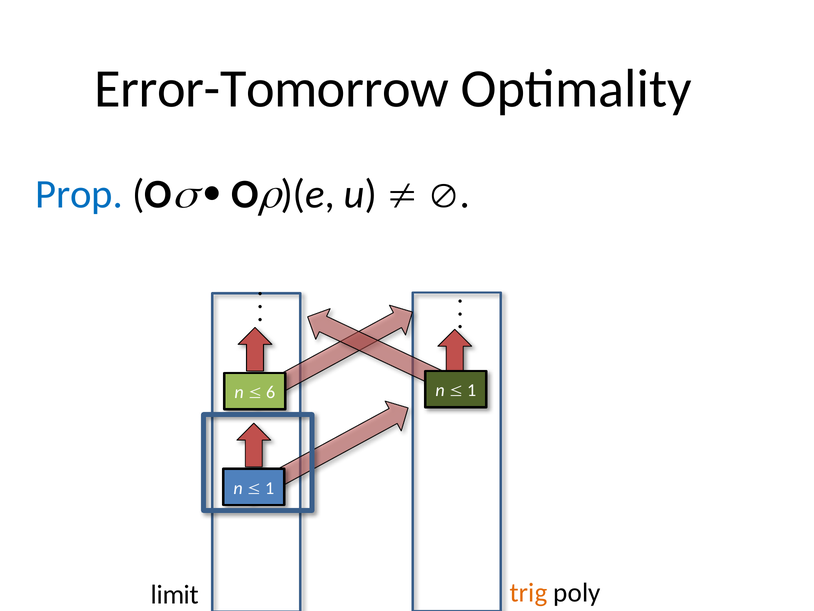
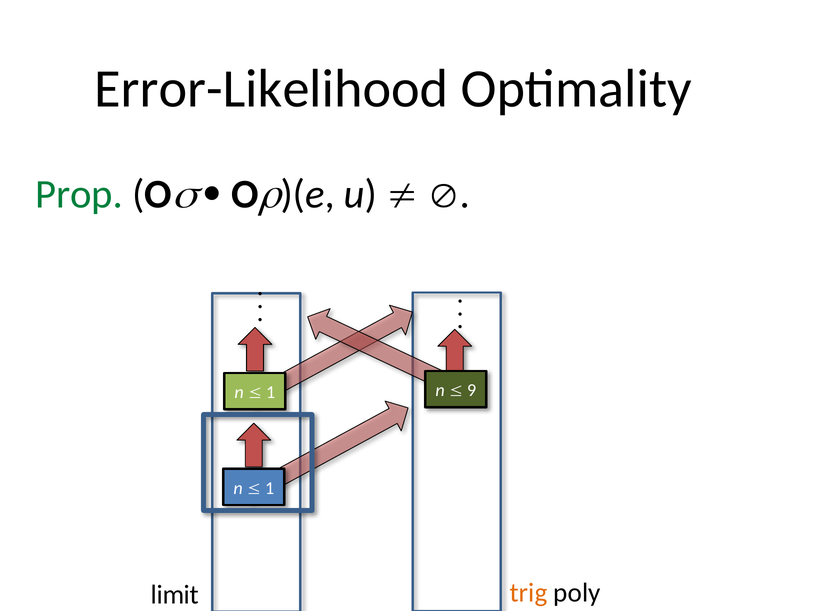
Error-Tomorrow: Error-Tomorrow -> Error-Likelihood (271, 89)
Prop colour: blue -> green (79, 194)
6: 6 -> 1 (271, 392)
1: 1 -> 9 (472, 390)
